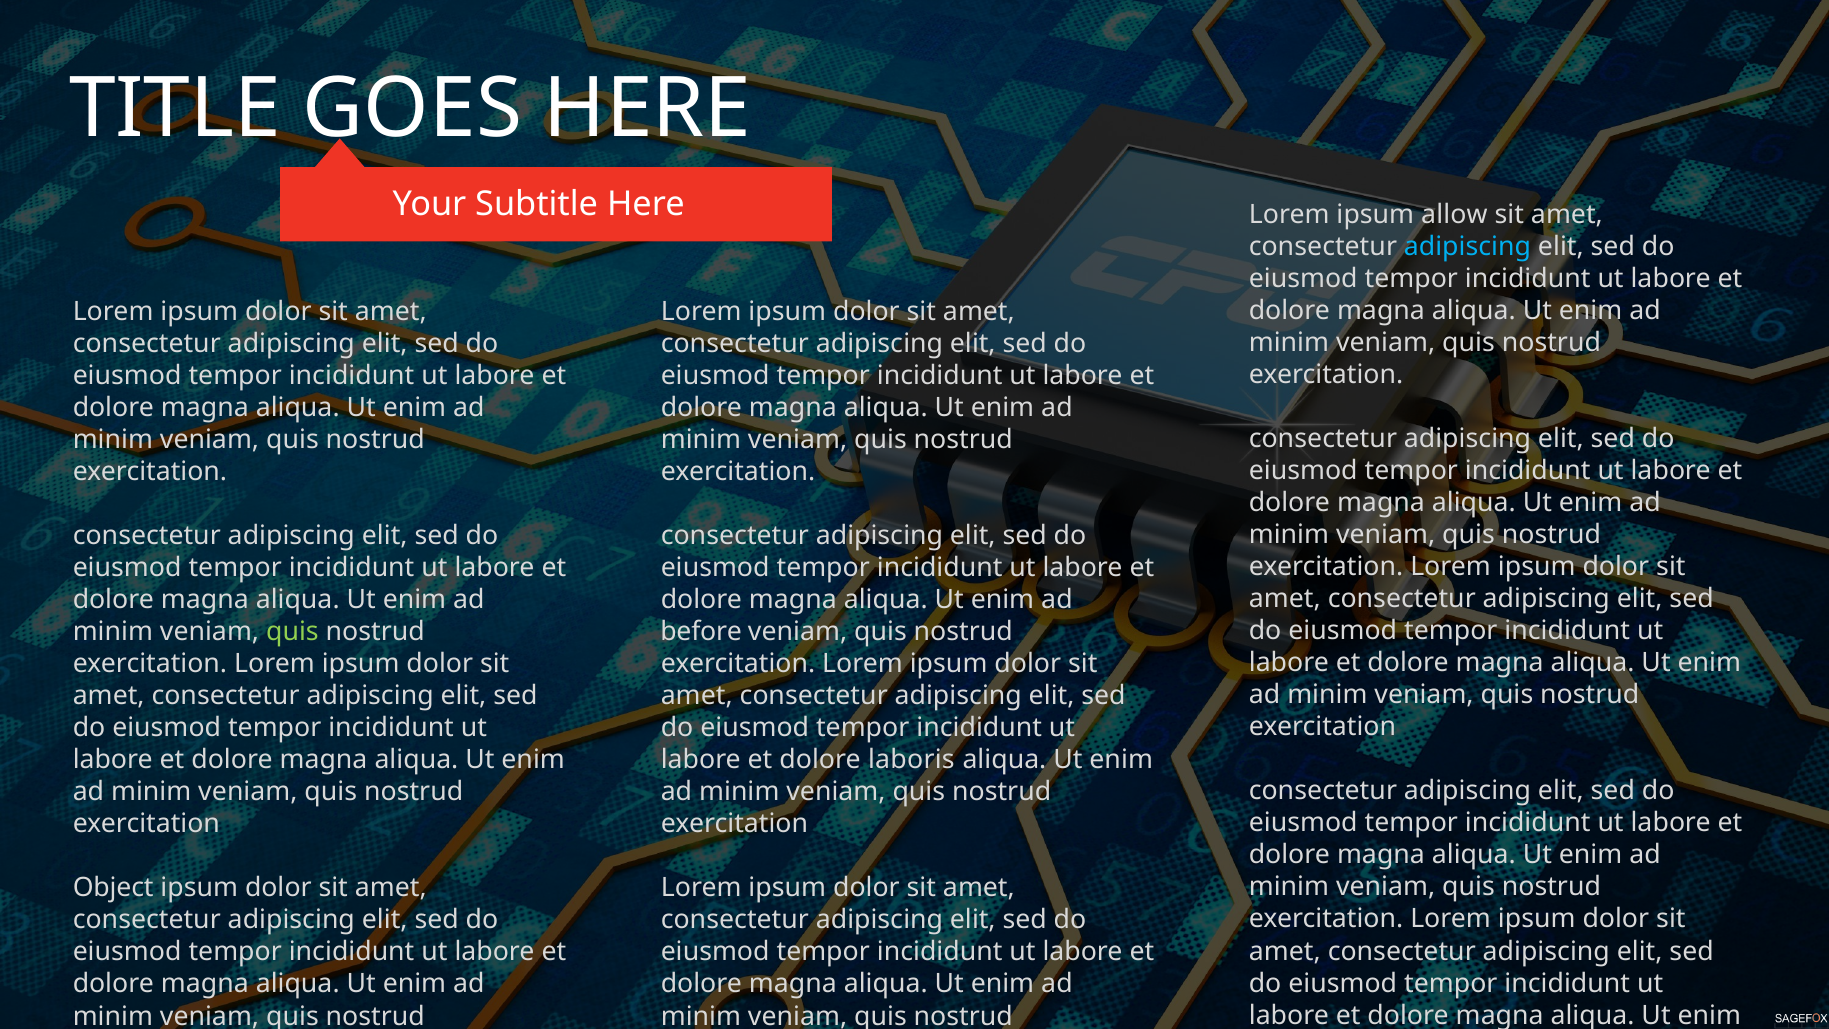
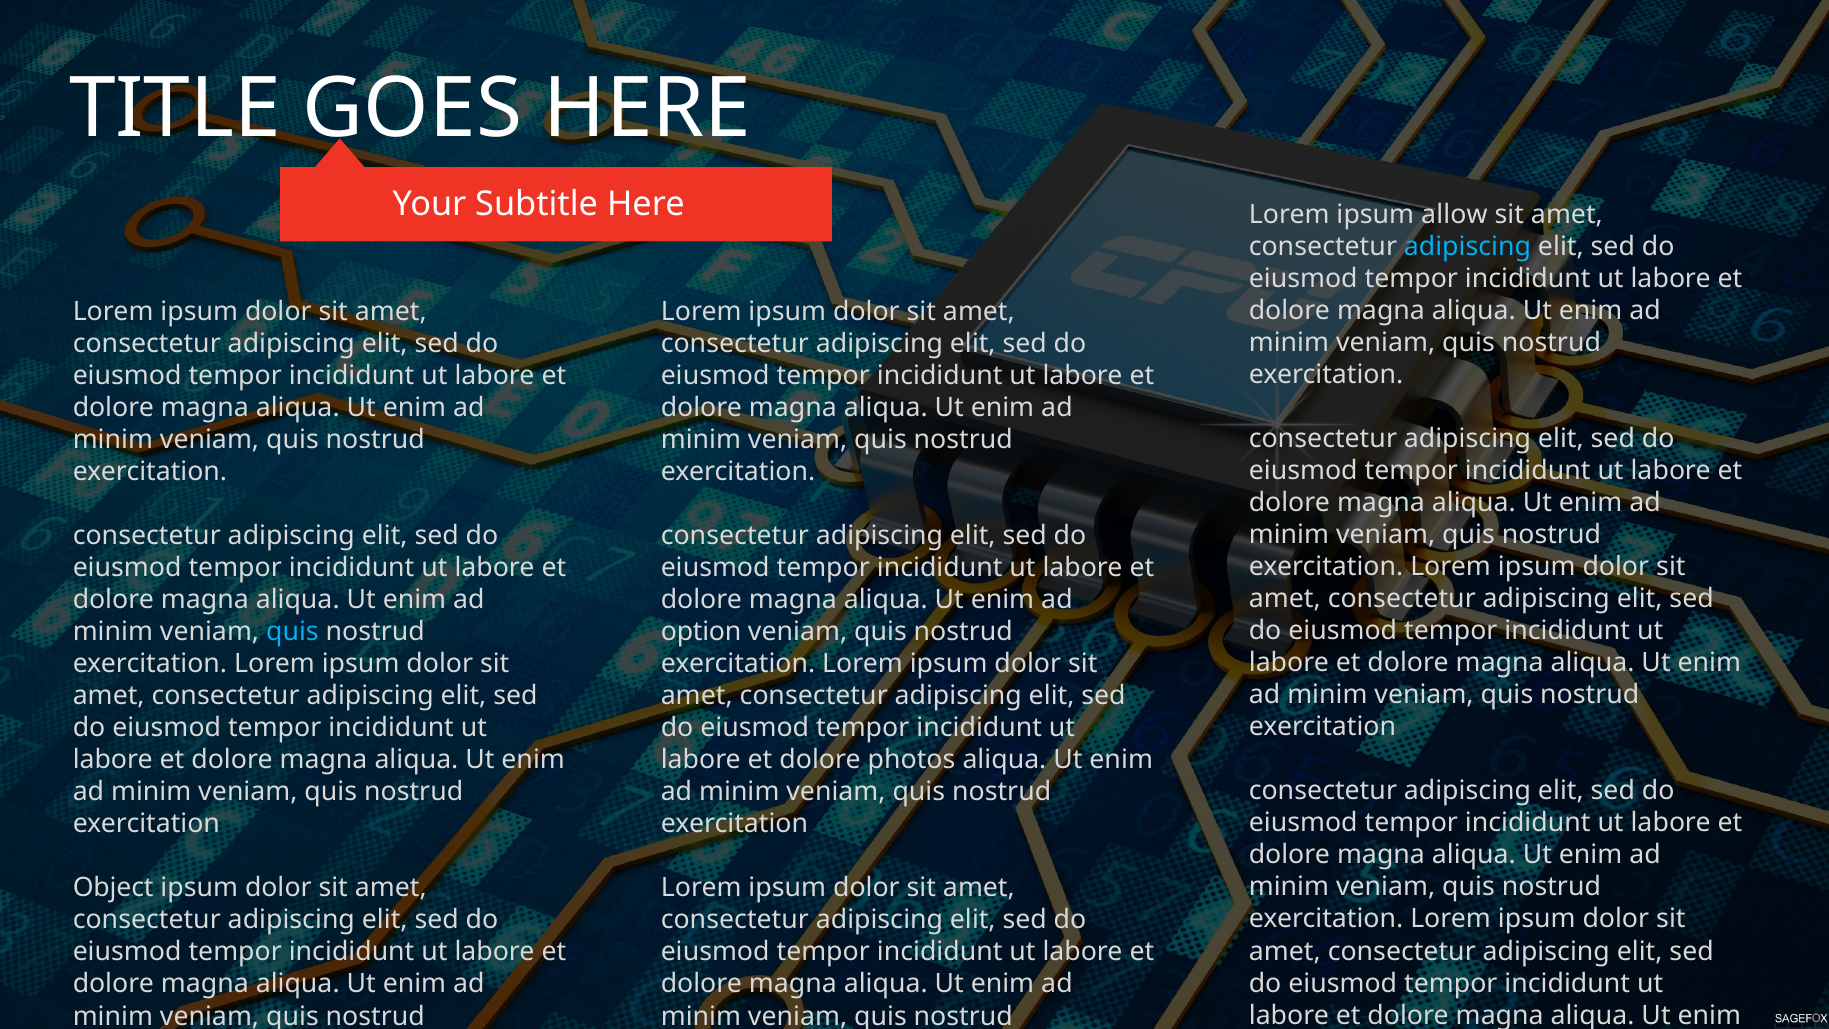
quis colour: light green -> light blue (292, 632)
before: before -> option (701, 632)
laboris: laboris -> photos (912, 760)
